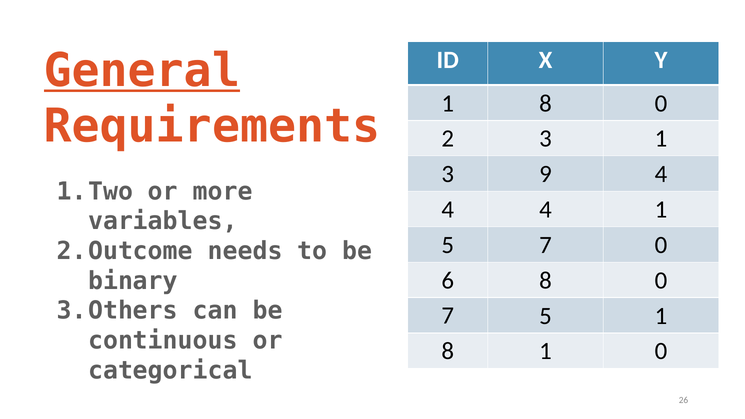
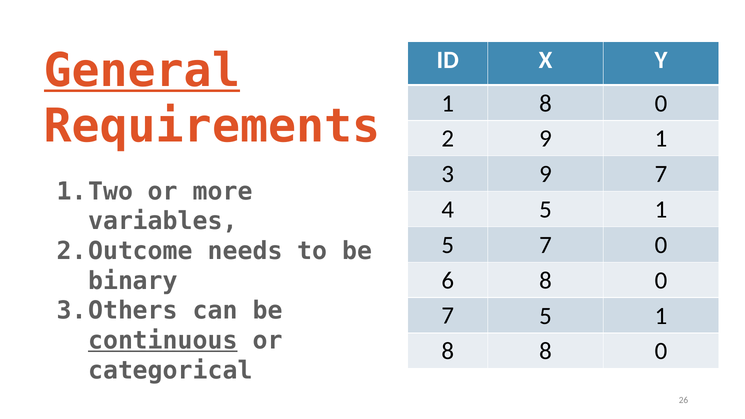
2 3: 3 -> 9 (546, 139)
9 4: 4 -> 7 (661, 174)
4: 4 -> 5 (546, 210)
continuous underline: none -> present (163, 341)
8 1: 1 -> 8 (546, 351)
